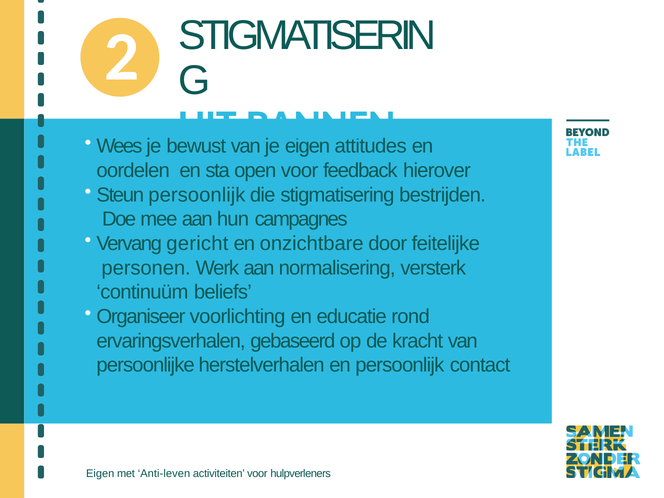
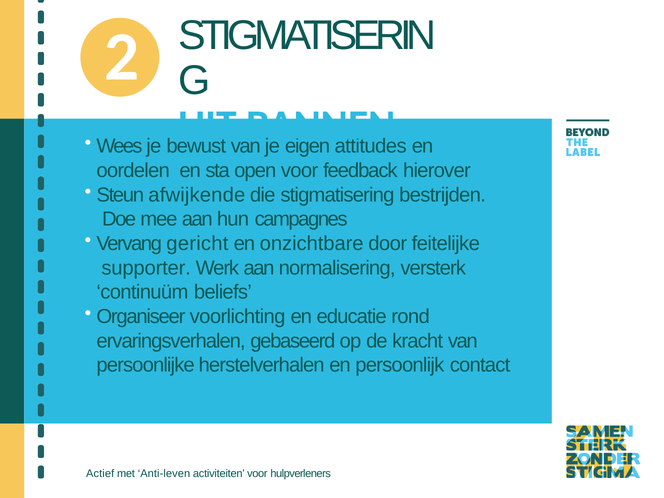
Steun persoonlijk: persoonlijk -> afwijkende (197, 195)
personen: personen -> supporter (146, 268)
Eigen: Eigen -> Actief (100, 474)
